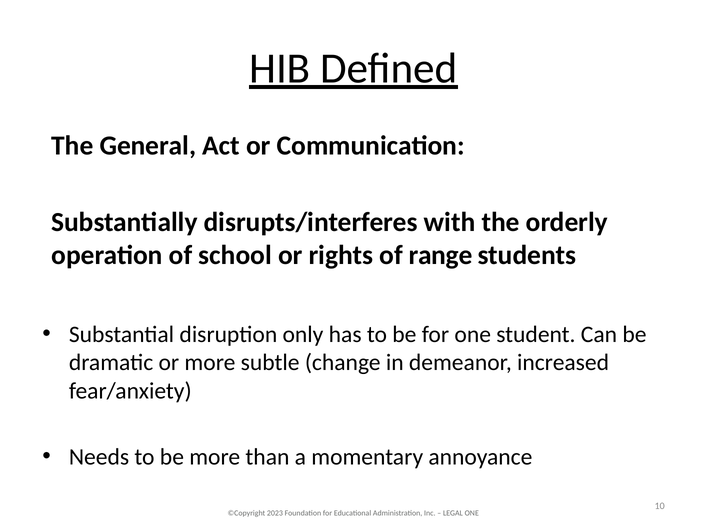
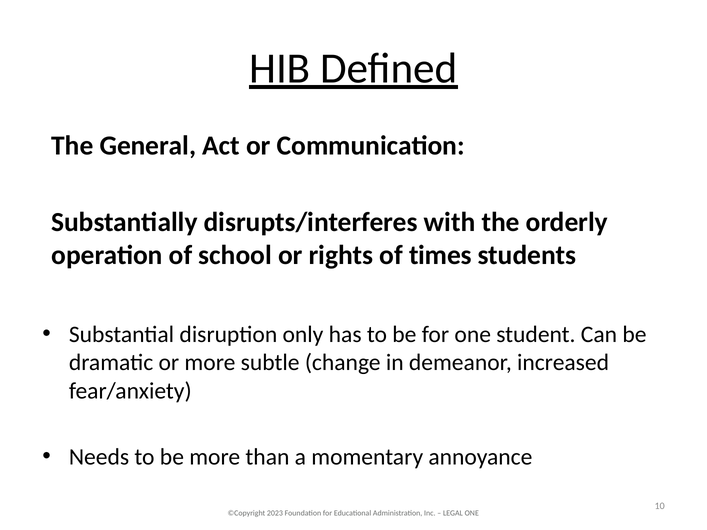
range: range -> times (440, 255)
